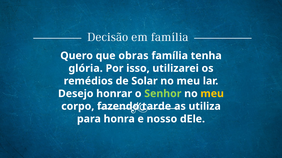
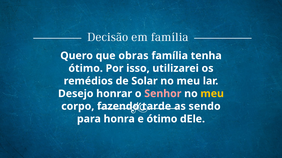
glória: glória -> ótimo (86, 69)
Senhor colour: light green -> pink (163, 94)
utiliza: utiliza -> sendo (205, 107)
e nosso: nosso -> ótimo (162, 119)
